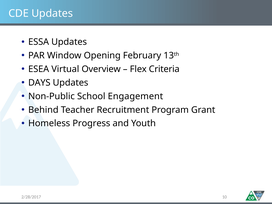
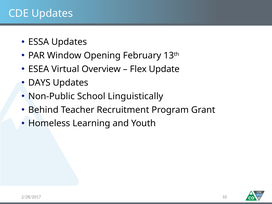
Criteria: Criteria -> Update (164, 69)
Engagement: Engagement -> Linguistically (135, 96)
Progress: Progress -> Learning (91, 123)
